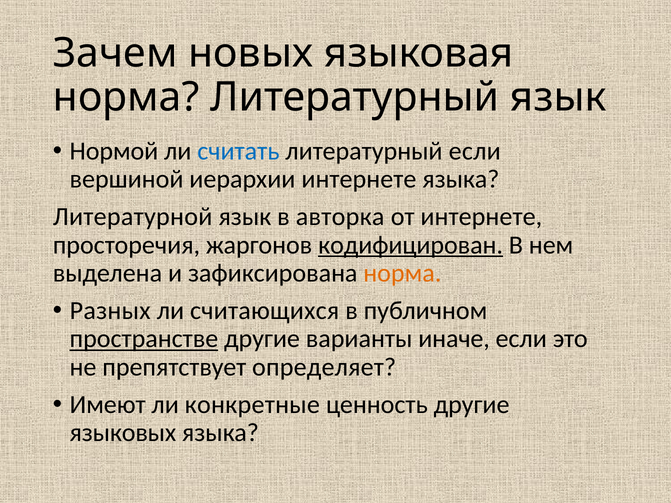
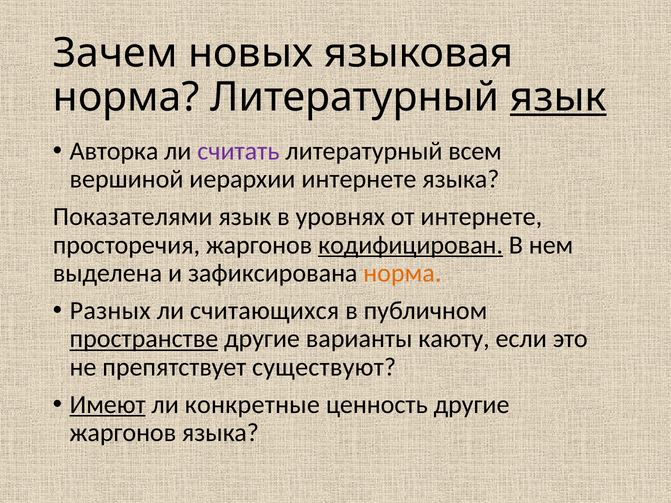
язык underline: none -> present (558, 97)
Нормой: Нормой -> Авторка (114, 151)
считать colour: blue -> purple (238, 151)
литературный если: если -> всем (475, 151)
Литературной: Литературной -> Показателями (133, 217)
авторка: авторка -> уровнях (340, 217)
иначе: иначе -> каюту (454, 339)
определяет: определяет -> существуют (324, 367)
Имеют underline: none -> present (108, 405)
языковых: языковых -> жаргонов (123, 433)
